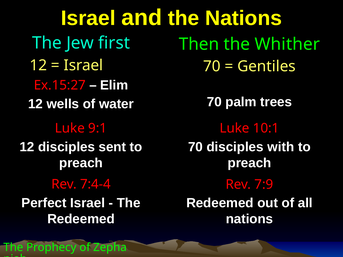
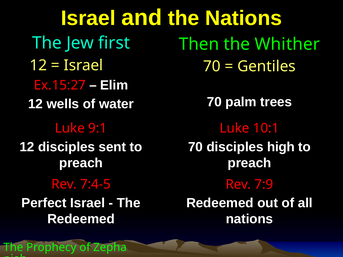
with: with -> high (281, 147)
7:4-4: 7:4-4 -> 7:4-5 (95, 185)
